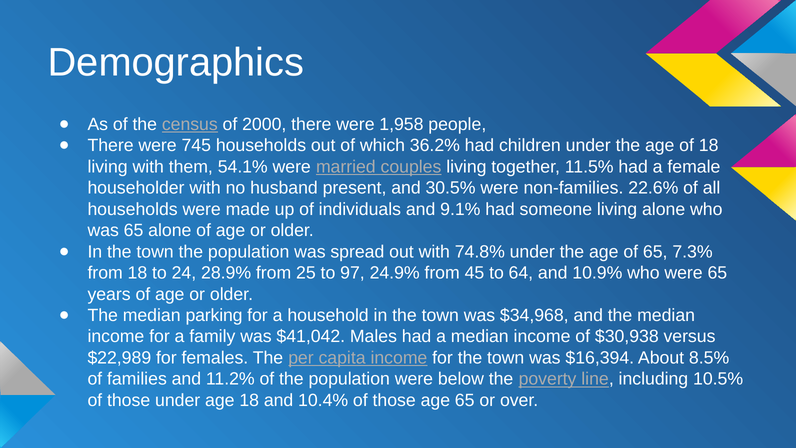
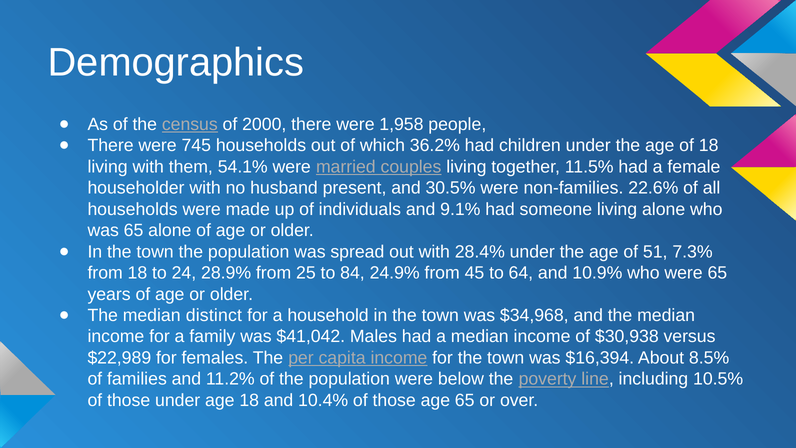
74.8%: 74.8% -> 28.4% (480, 252)
of 65: 65 -> 51 (655, 252)
97: 97 -> 84 (352, 273)
parking: parking -> distinct (214, 315)
